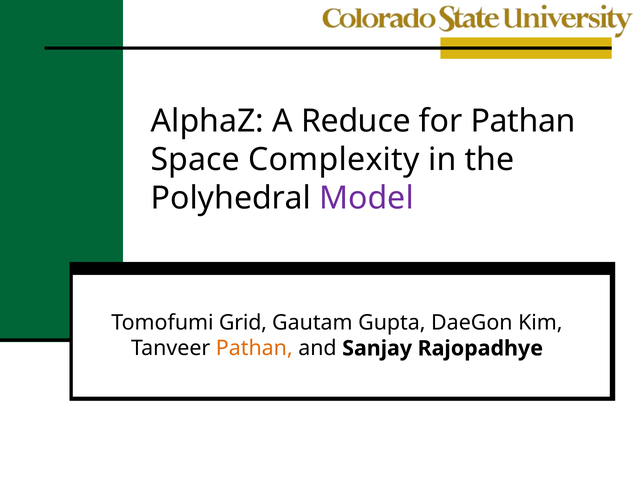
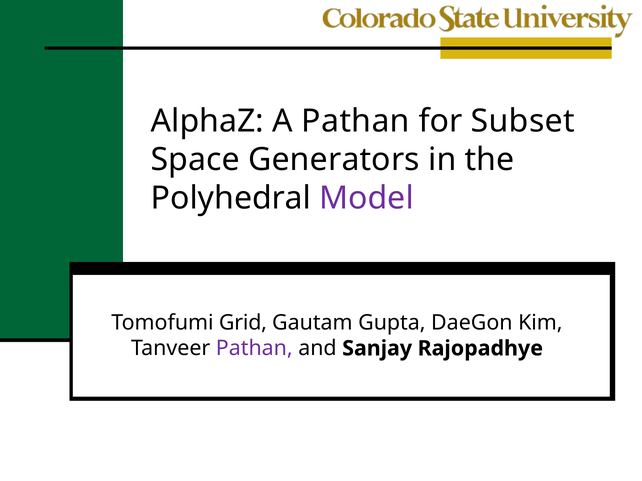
A Reduce: Reduce -> Pathan (356, 122)
for Pathan: Pathan -> Subset (523, 122)
Complexity: Complexity -> Generators (334, 160)
Pathan colour: orange -> purple (254, 349)
